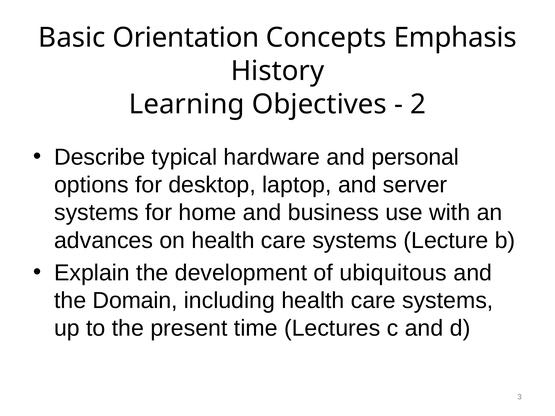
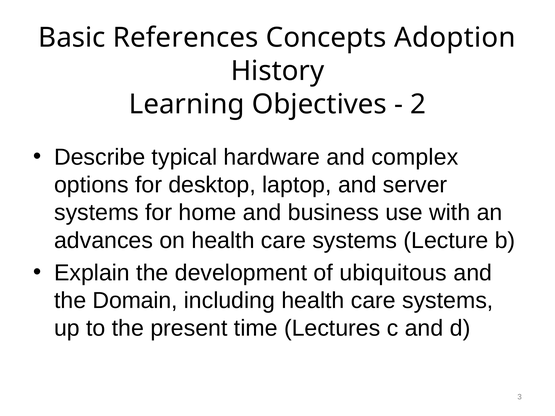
Orientation: Orientation -> References (186, 38)
Emphasis: Emphasis -> Adoption (455, 38)
personal: personal -> complex (415, 157)
